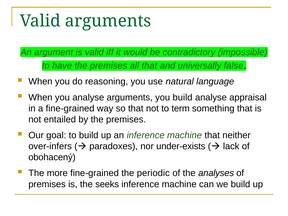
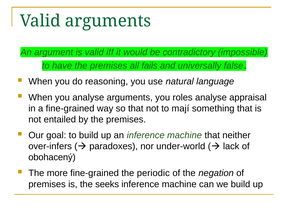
all that: that -> fails (150, 66)
you build: build -> roles (183, 97)
term: term -> mají (180, 108)
under-exists: under-exists -> under-world (181, 146)
analyses: analyses -> negation (216, 173)
